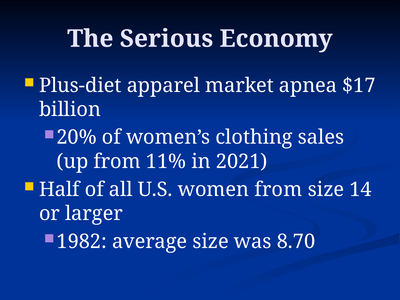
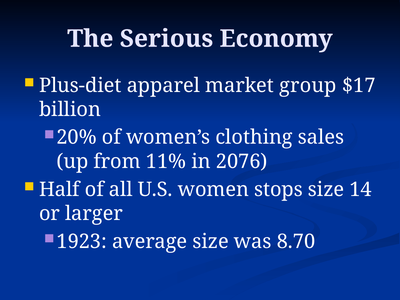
apnea: apnea -> group (308, 85)
2021: 2021 -> 2076 (242, 161)
women from: from -> stops (279, 189)
1982: 1982 -> 1923 (82, 241)
